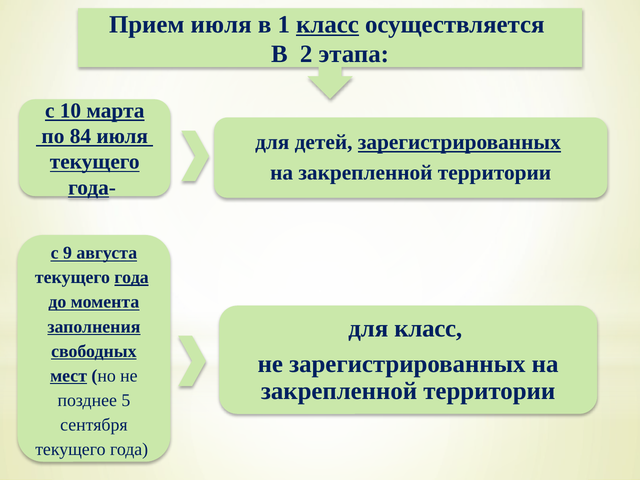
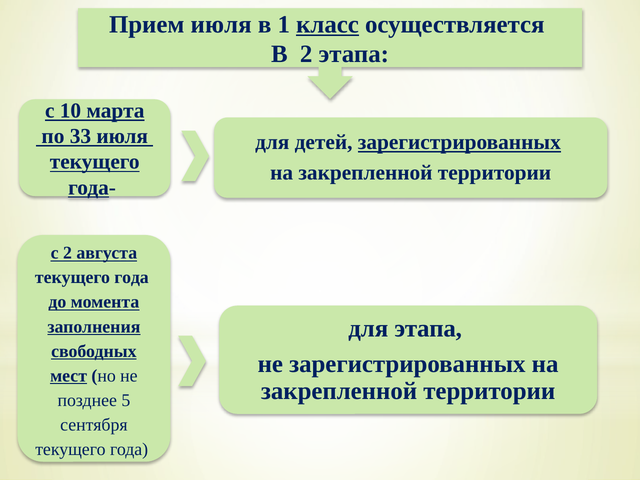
84: 84 -> 33 (80, 136)
с 9: 9 -> 2 (67, 253)
года underline: present -> none (131, 278)
класс: класс -> этапа (428, 328)
